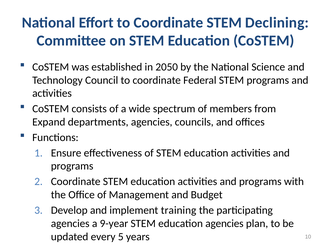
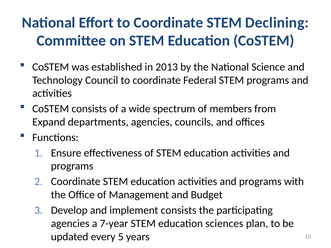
2050: 2050 -> 2013 (167, 67)
implement training: training -> consists (179, 210)
9-year: 9-year -> 7-year (114, 224)
education agencies: agencies -> sciences (224, 224)
